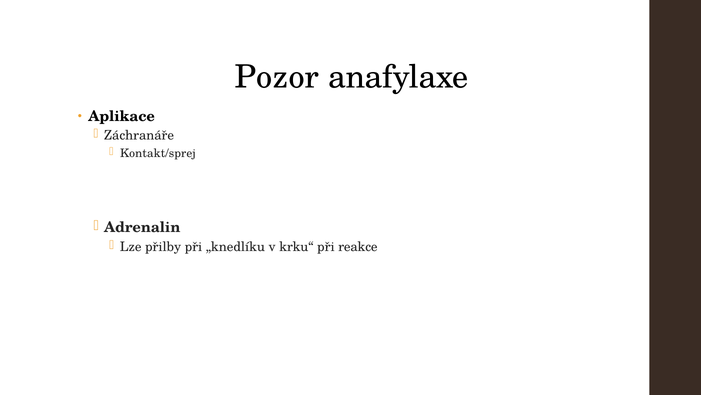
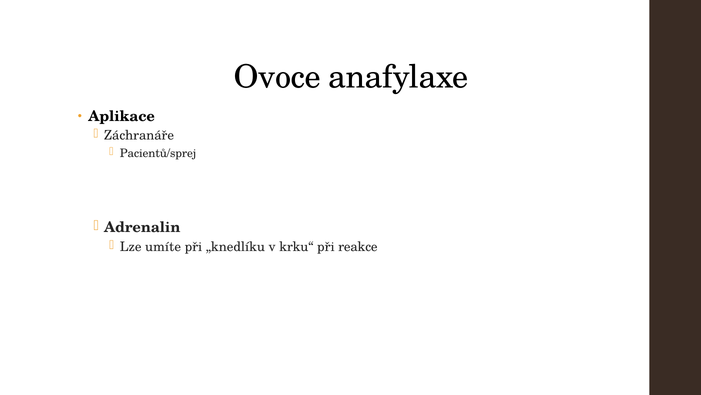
Pozor: Pozor -> Ovoce (277, 77)
Kontakt/sprej: Kontakt/sprej -> Pacientů/sprej (158, 153)
přilby: přilby -> umíte (163, 247)
